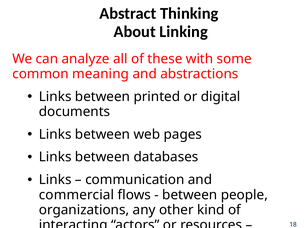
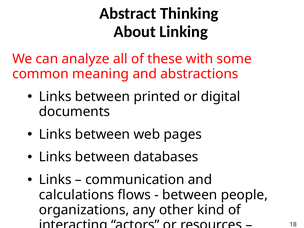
commercial: commercial -> calculations (77, 195)
